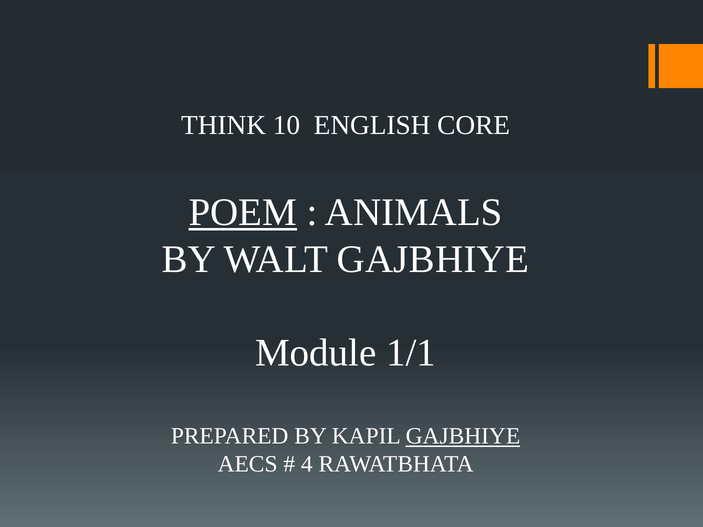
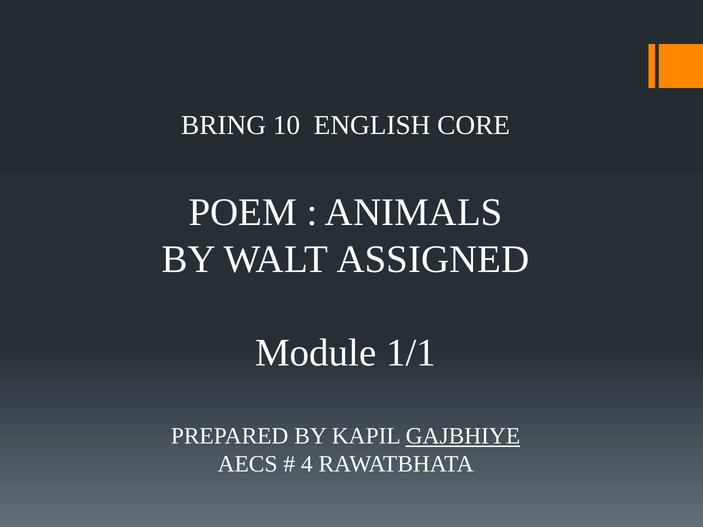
THINK: THINK -> BRING (224, 125)
POEM underline: present -> none (243, 213)
WALT GAJBHIYE: GAJBHIYE -> ASSIGNED (433, 259)
